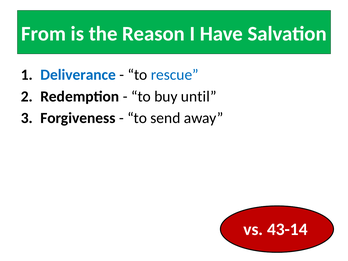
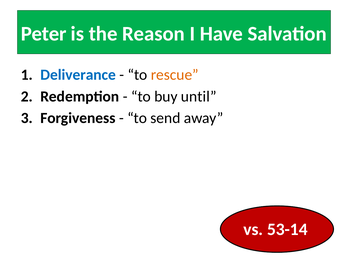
From: From -> Peter (44, 34)
rescue colour: blue -> orange (175, 75)
43-14: 43-14 -> 53-14 (287, 229)
